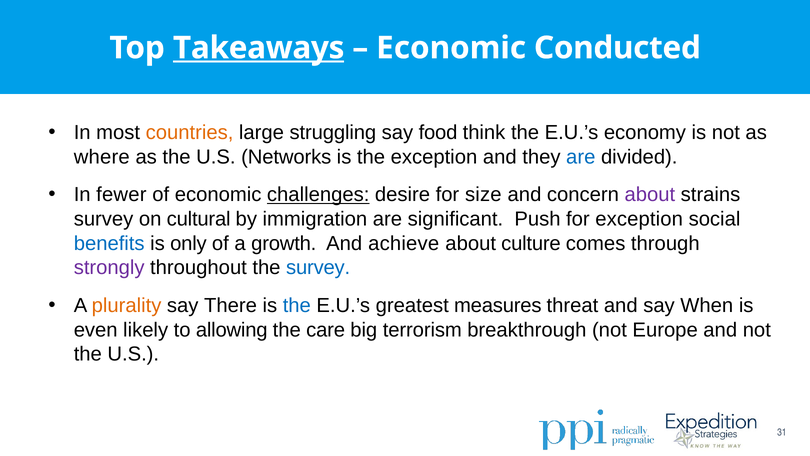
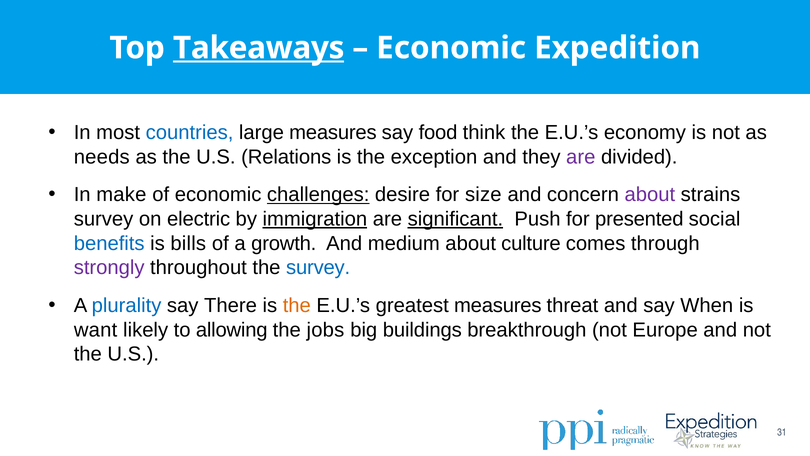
Conducted: Conducted -> Expedition (617, 48)
countries colour: orange -> blue (190, 133)
large struggling: struggling -> measures (333, 133)
where: where -> needs (102, 157)
Networks: Networks -> Relations (286, 157)
are colour: blue -> purple (581, 157)
fewer: fewer -> make (121, 195)
cultural: cultural -> electric (199, 219)
immigration underline: none -> present (315, 219)
significant underline: none -> present (455, 219)
for exception: exception -> presented (639, 219)
only: only -> bills (188, 243)
achieve: achieve -> medium (404, 243)
plurality colour: orange -> blue (127, 305)
the colour: blue -> orange (297, 305)
even: even -> want (96, 330)
care: care -> jobs (325, 330)
terrorism: terrorism -> buildings (422, 330)
